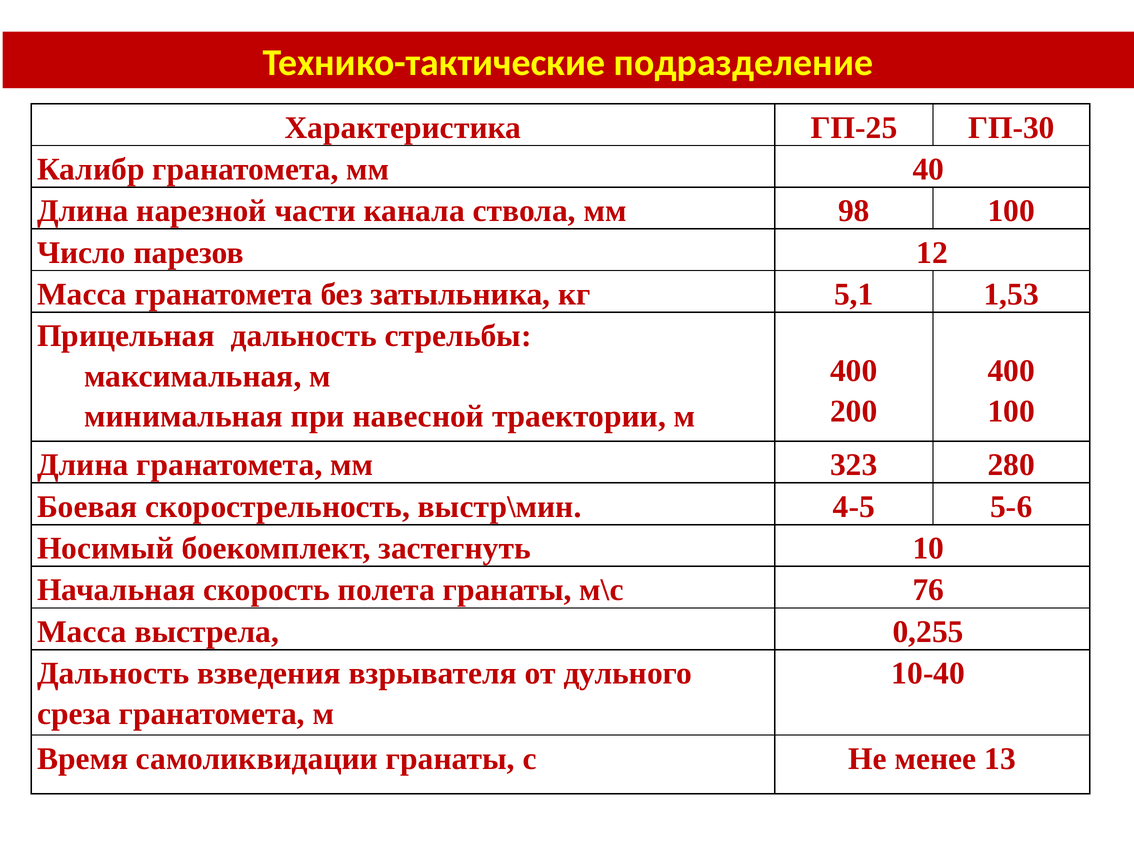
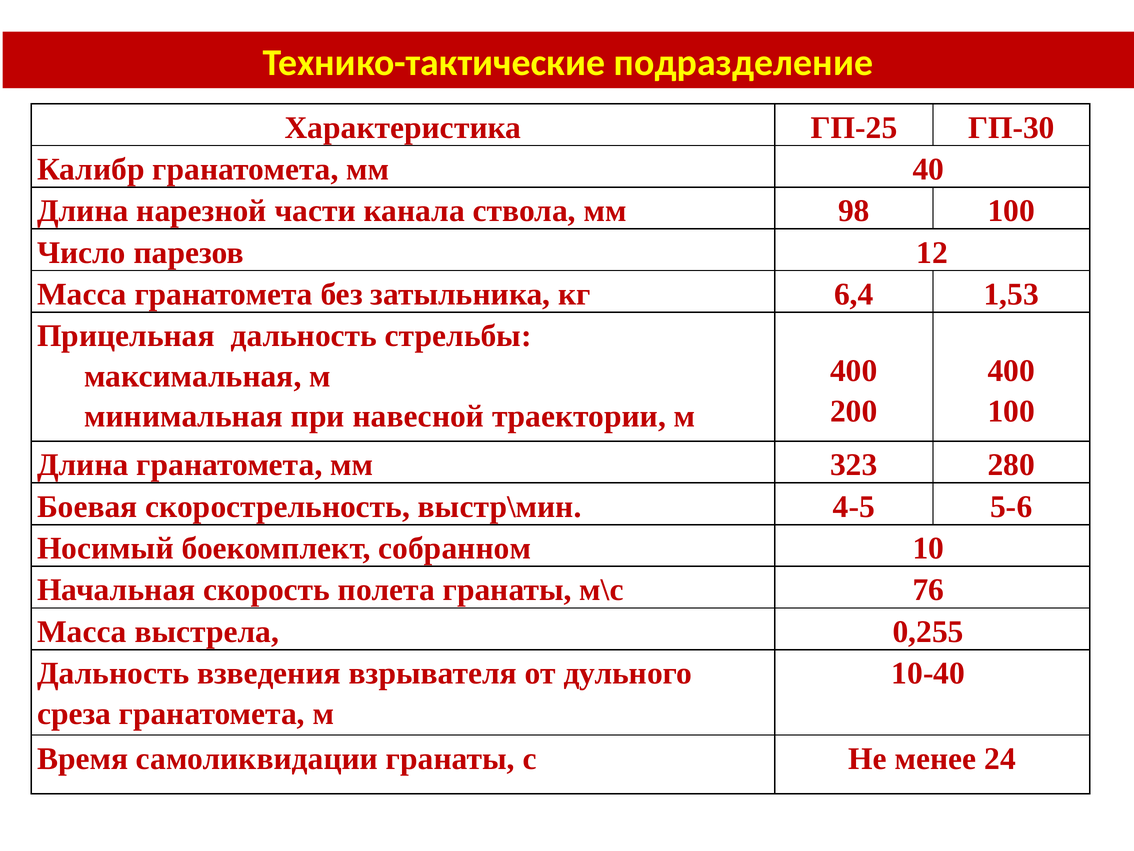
5,1: 5,1 -> 6,4 (854, 294)
застегнуть: застегнуть -> собранном (455, 548)
13: 13 -> 24 (1000, 758)
